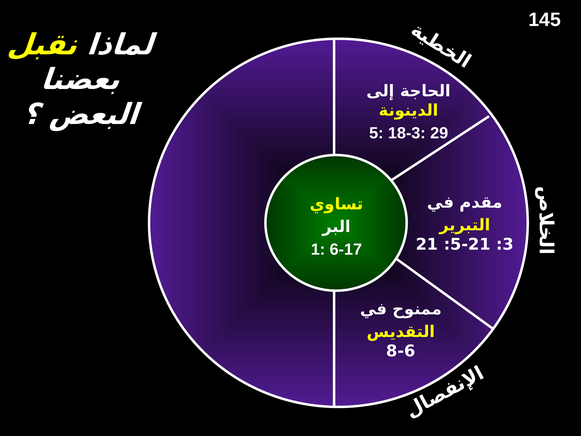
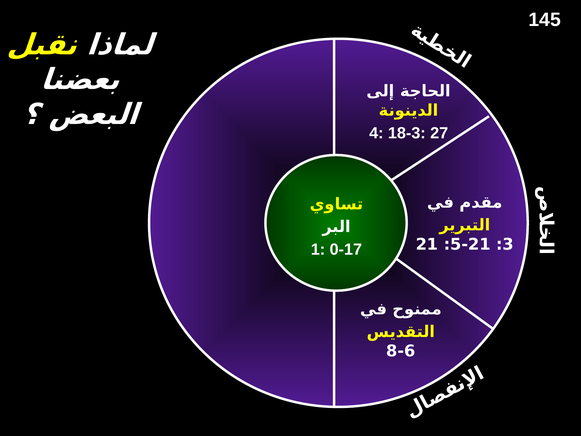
5: 5 -> 4 (376, 133)
29: 29 -> 27 (439, 133)
6-17: 6-17 -> 0-17 (346, 249)
